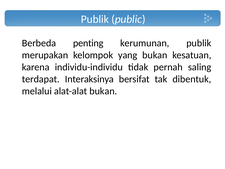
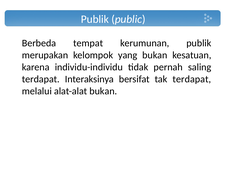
penting: penting -> tempat (88, 43)
tak dibentuk: dibentuk -> terdapat (192, 79)
